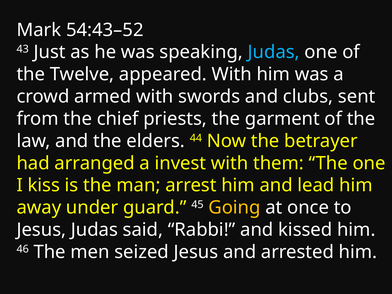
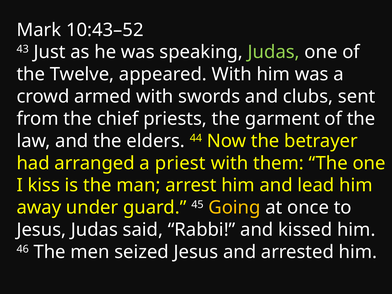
54:43–52: 54:43–52 -> 10:43–52 (105, 30)
Judas colour: light blue -> light green (274, 52)
invest: invest -> priest (180, 163)
